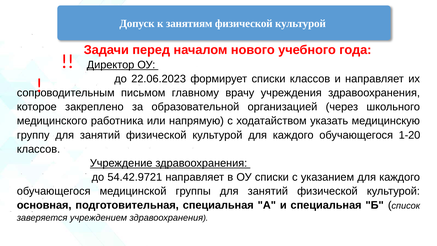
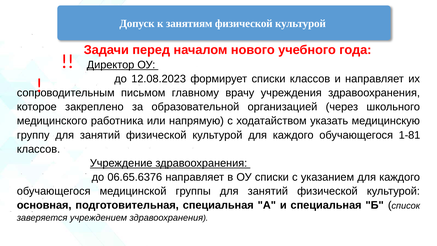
22.06.2023: 22.06.2023 -> 12.08.2023 (159, 79)
1-20: 1-20 -> 1-81 (409, 135)
54.42.9721: 54.42.9721 -> 06.65.6376 (135, 177)
